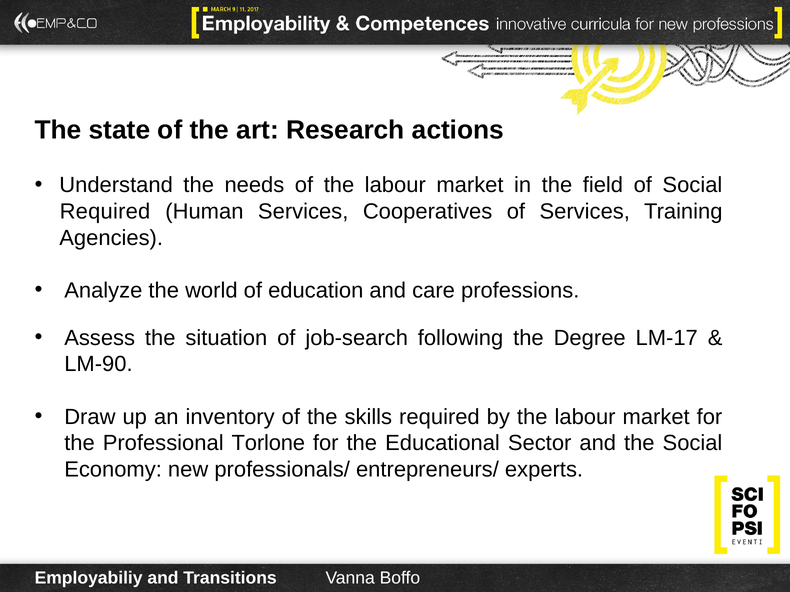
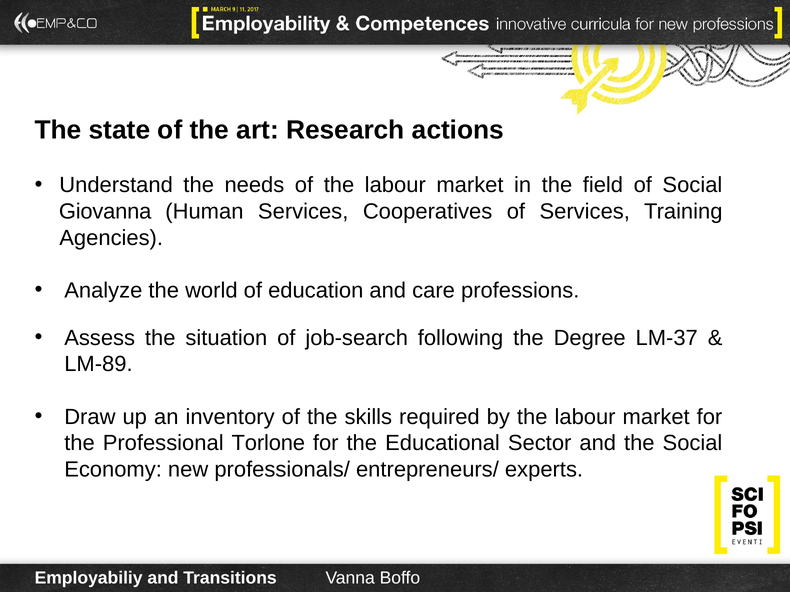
Required: Required -> Giovanna (105, 212)
LM-17: LM-17 -> LM-37 (667, 338)
LM-90: LM-90 -> LM-89 (98, 364)
